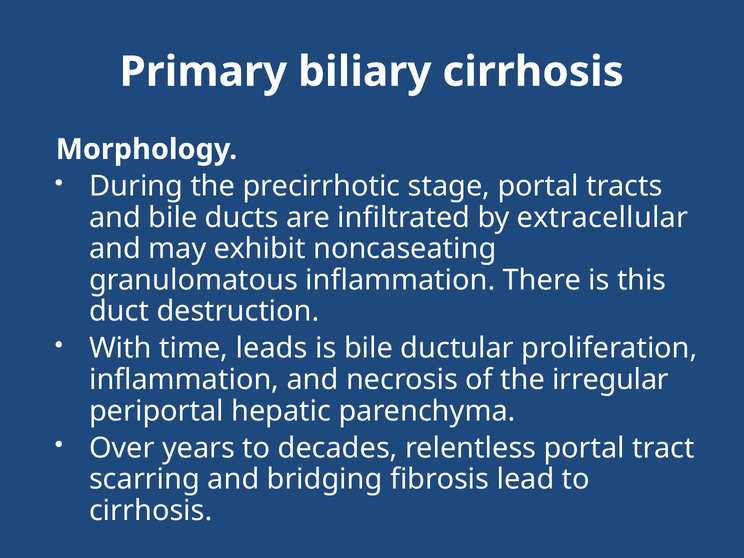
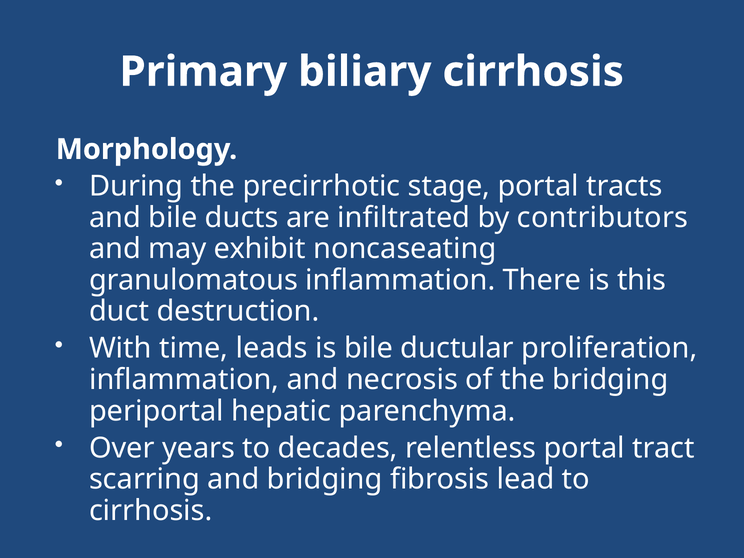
extracellular: extracellular -> contributors (603, 218)
the irregular: irregular -> bridging (610, 380)
